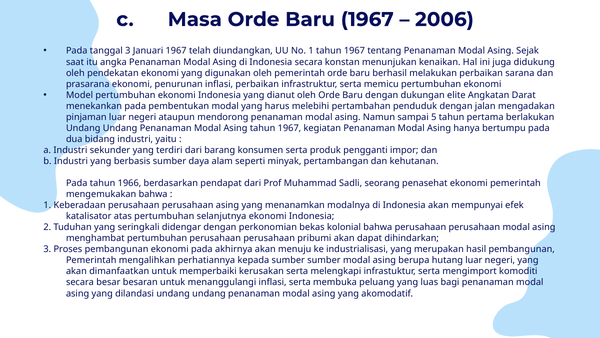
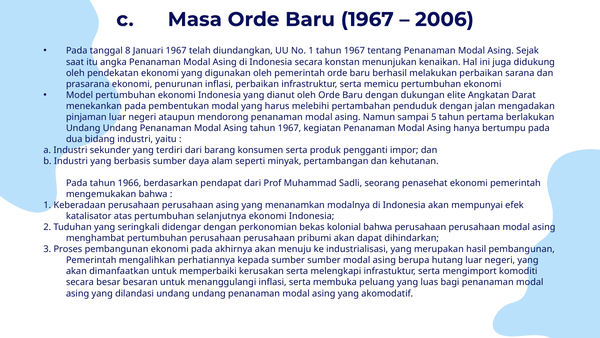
tanggal 3: 3 -> 8 (128, 51)
